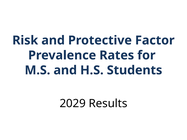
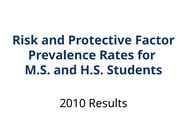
2029: 2029 -> 2010 (73, 104)
